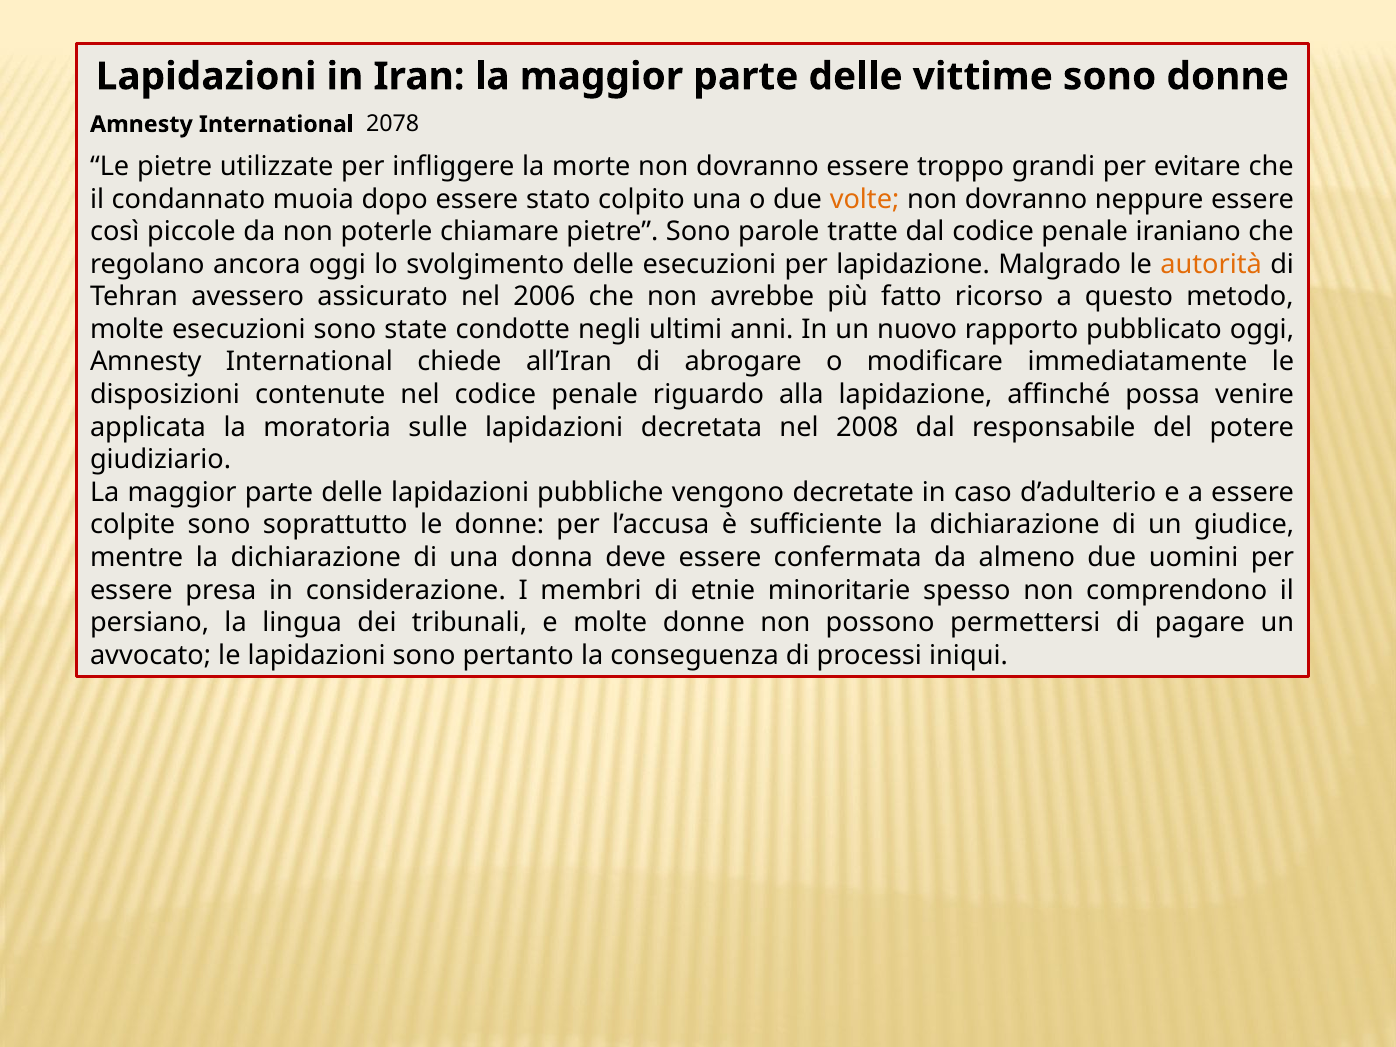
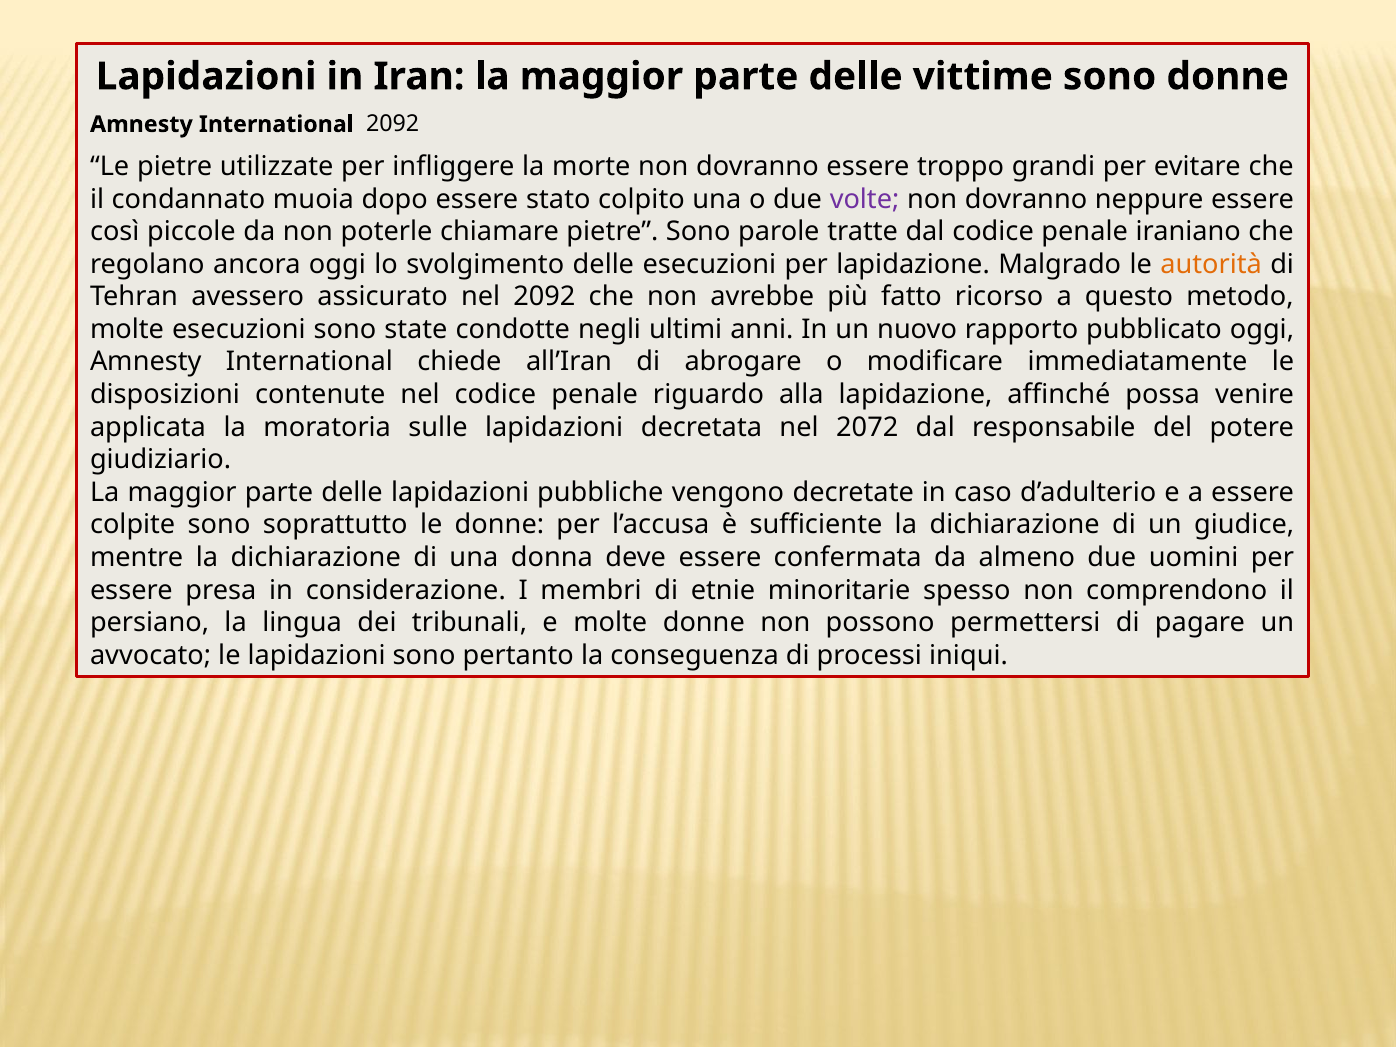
International 2078: 2078 -> 2092 (393, 124)
volte colour: orange -> purple (865, 199)
nel 2006: 2006 -> 2092 (544, 297)
2008: 2008 -> 2072 (867, 427)
